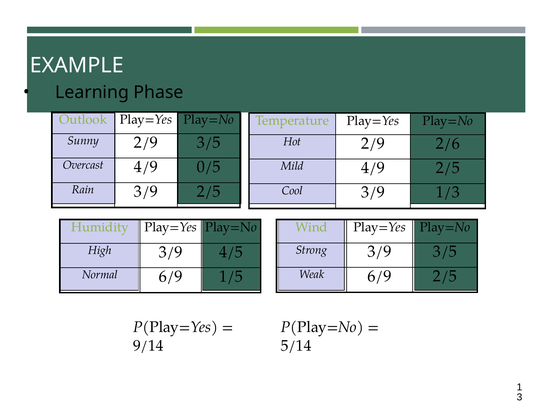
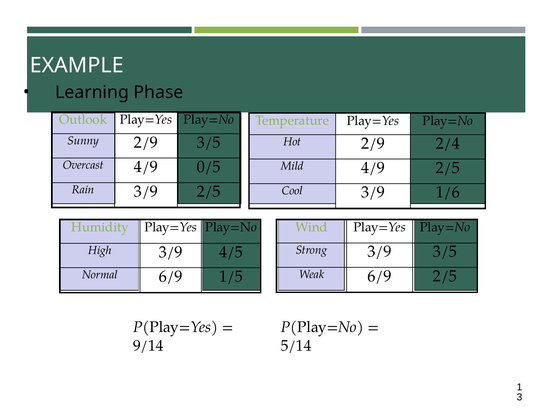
2/6: 2/6 -> 2/4 (448, 143)
1/3: 1/3 -> 1/6 (448, 192)
